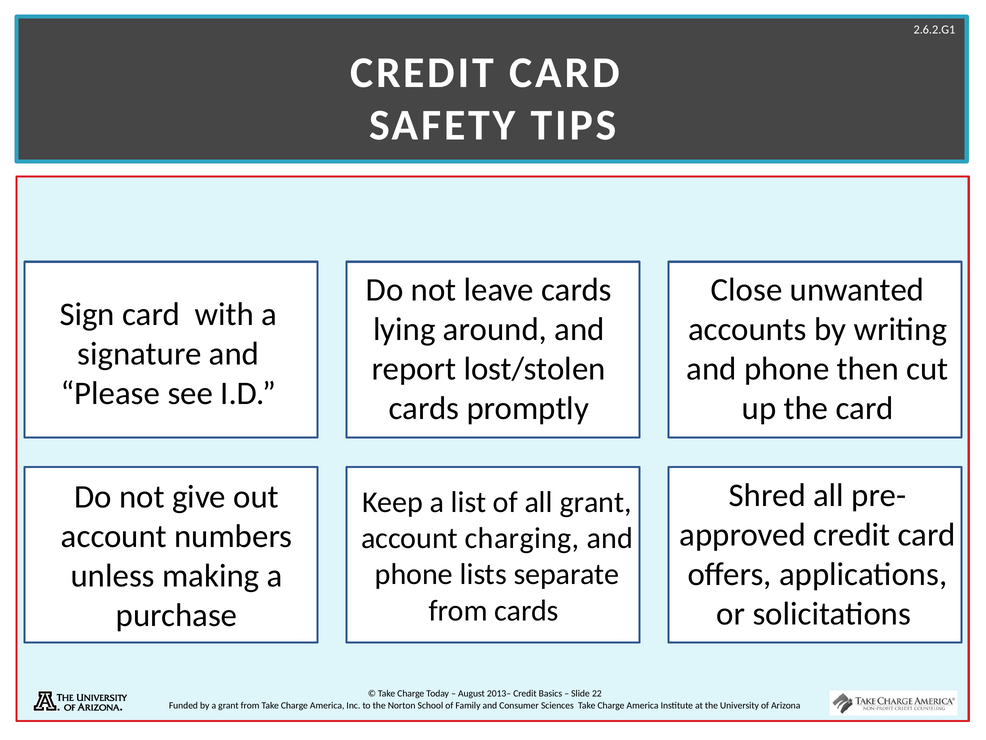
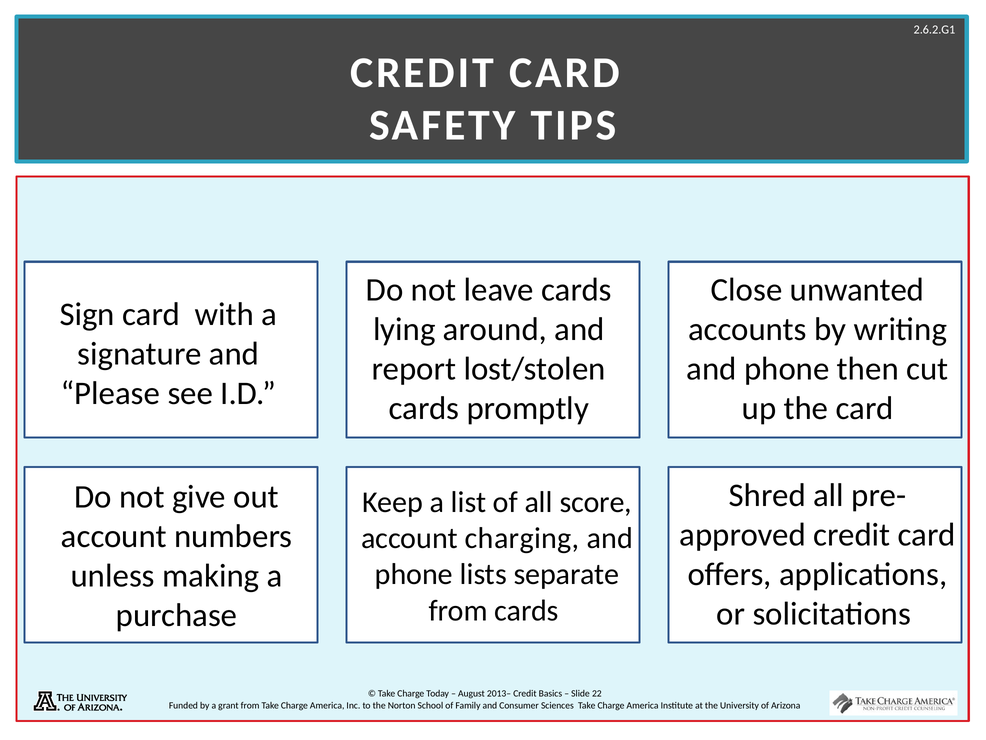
all grant: grant -> score (596, 502)
